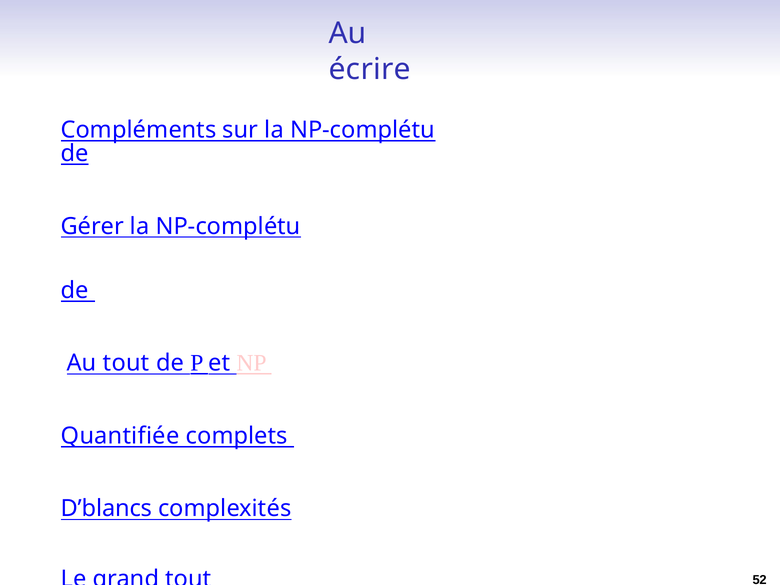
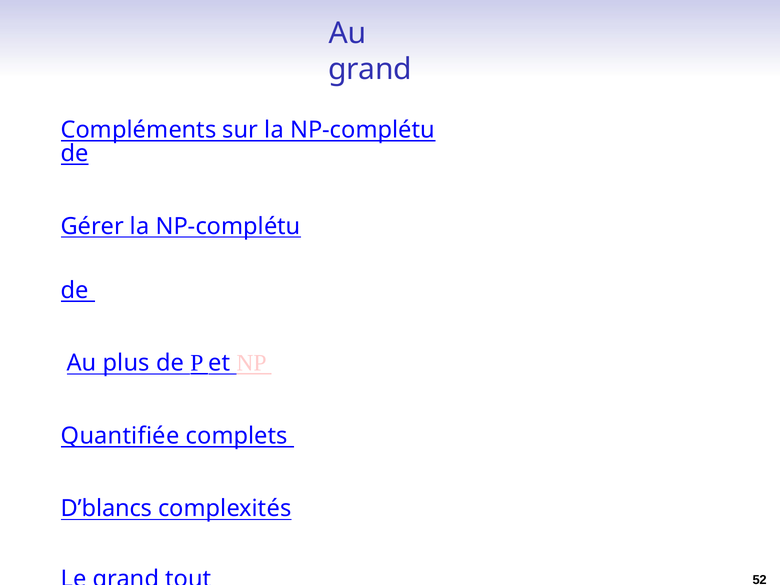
écrire: écrire -> grand (370, 69)
Au tout: tout -> plus (126, 364)
